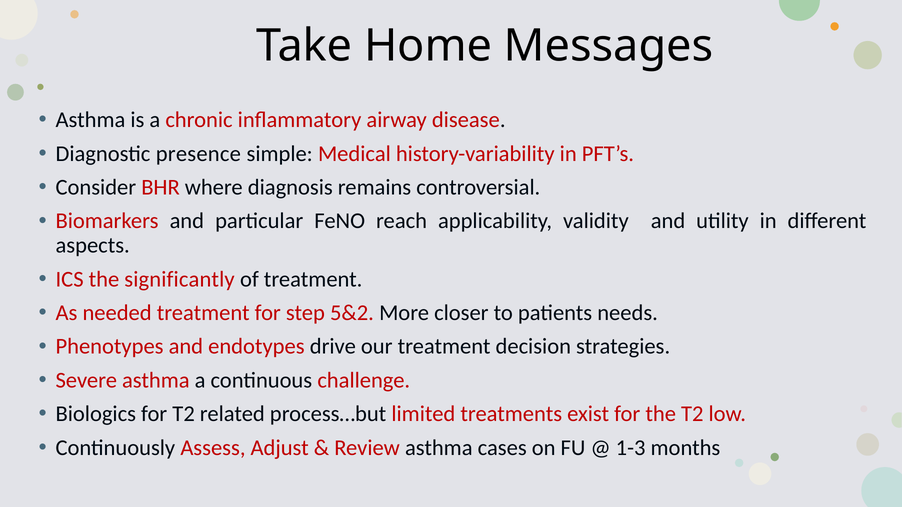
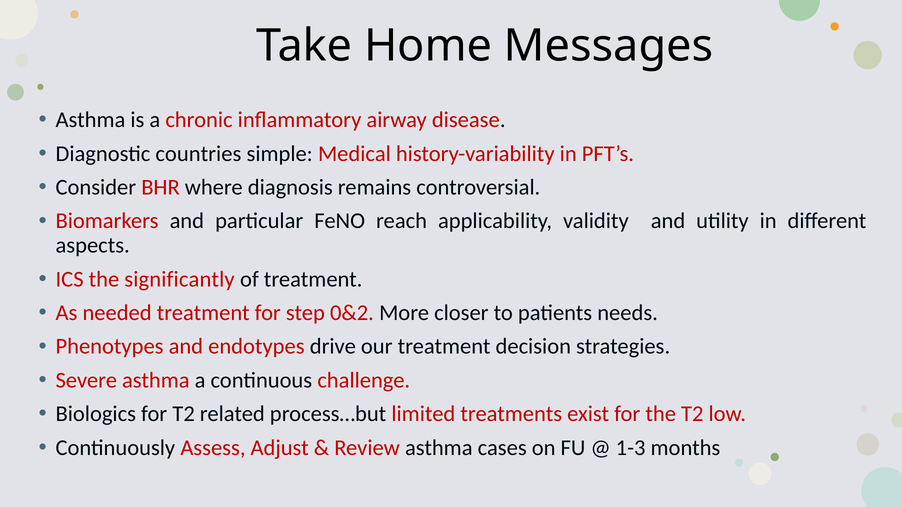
presence: presence -> countries (198, 154)
5&2: 5&2 -> 0&2 (352, 313)
